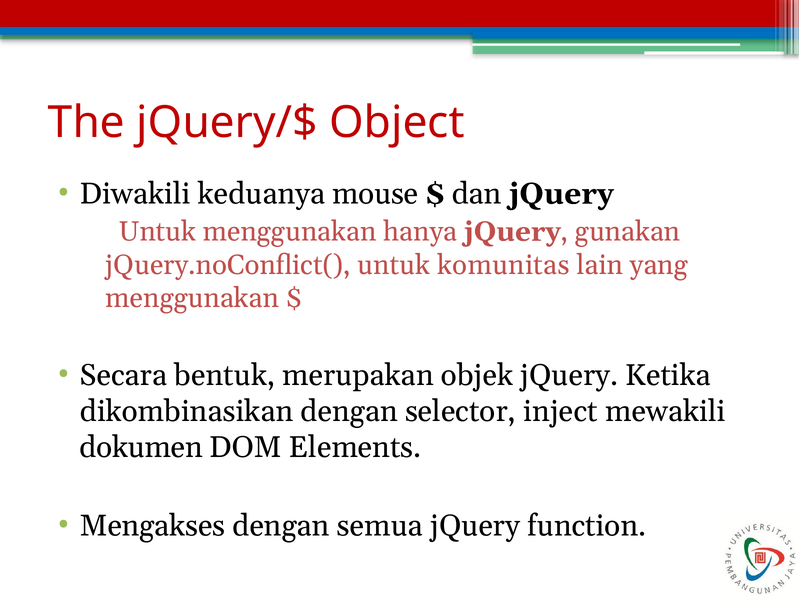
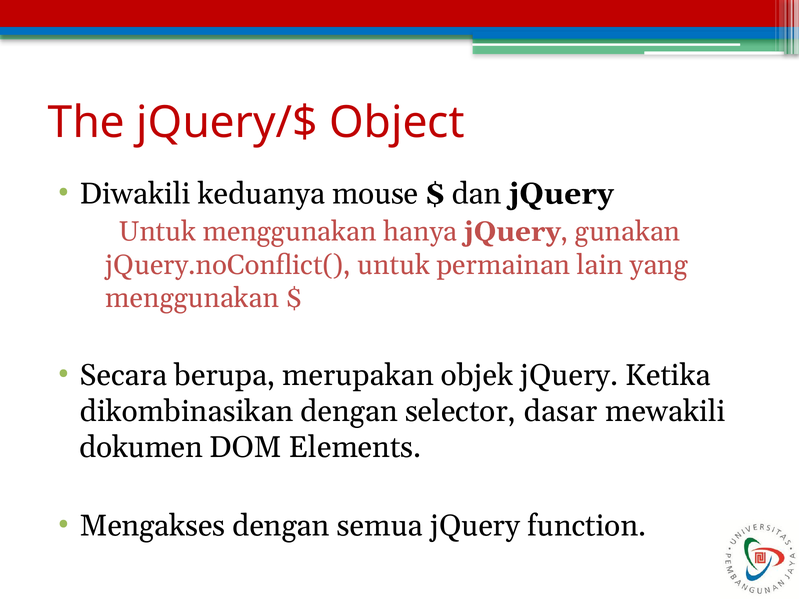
komunitas: komunitas -> permainan (503, 265)
bentuk: bentuk -> berupa (225, 376)
inject: inject -> dasar (560, 412)
